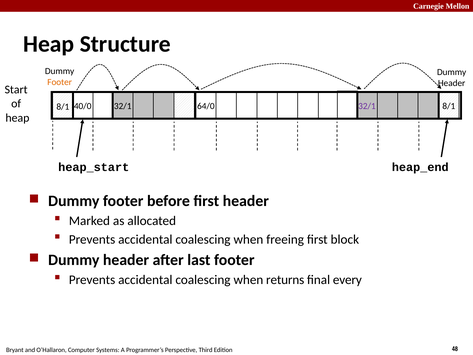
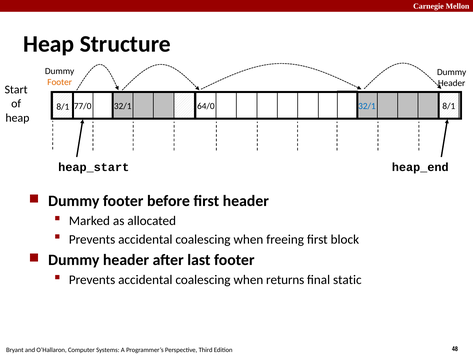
40/0: 40/0 -> 77/0 (83, 106)
32/1 colour: purple -> blue (367, 106)
every: every -> static (347, 280)
